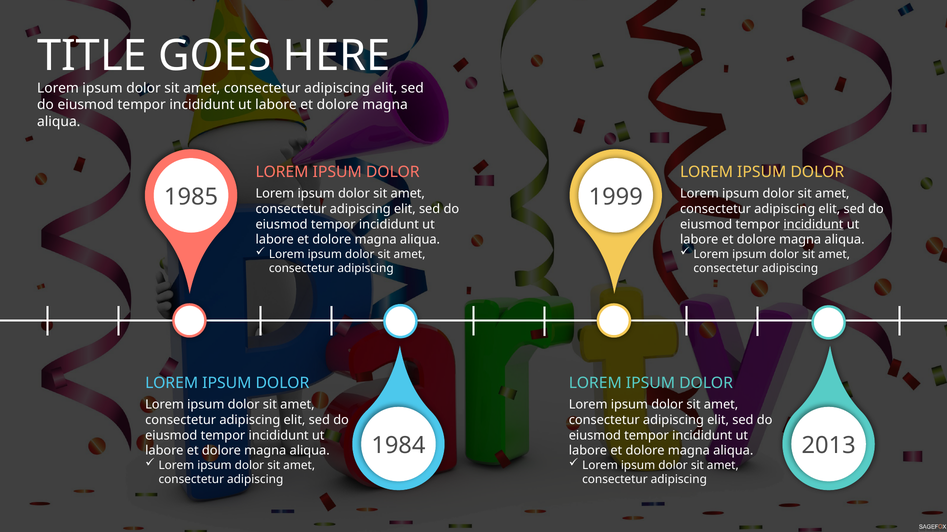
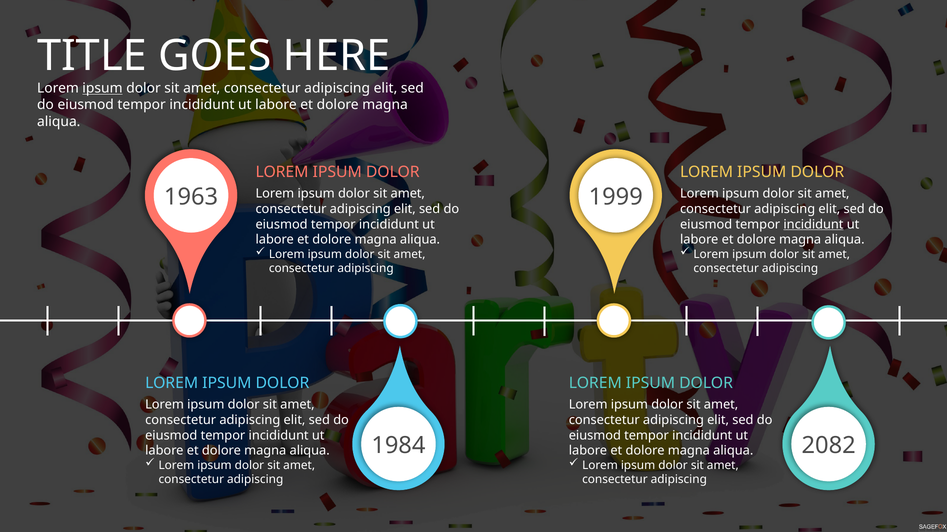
ipsum underline: none -> present (102, 89)
1985: 1985 -> 1963 (191, 197)
2013: 2013 -> 2082 (829, 446)
